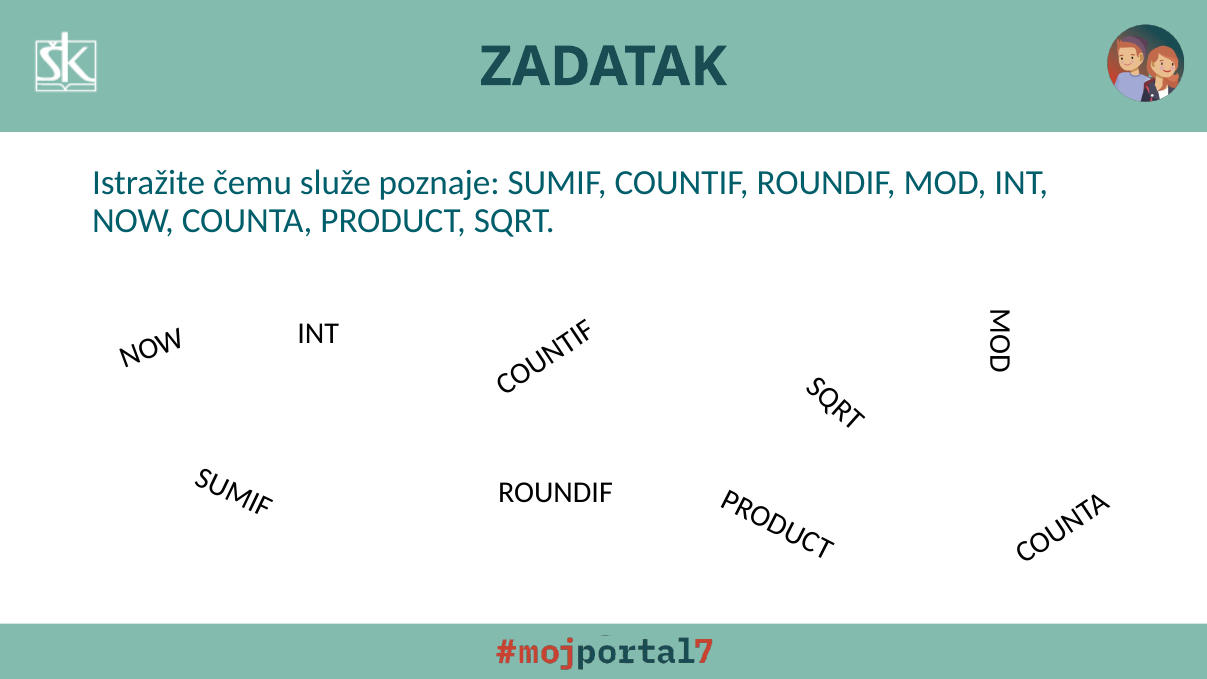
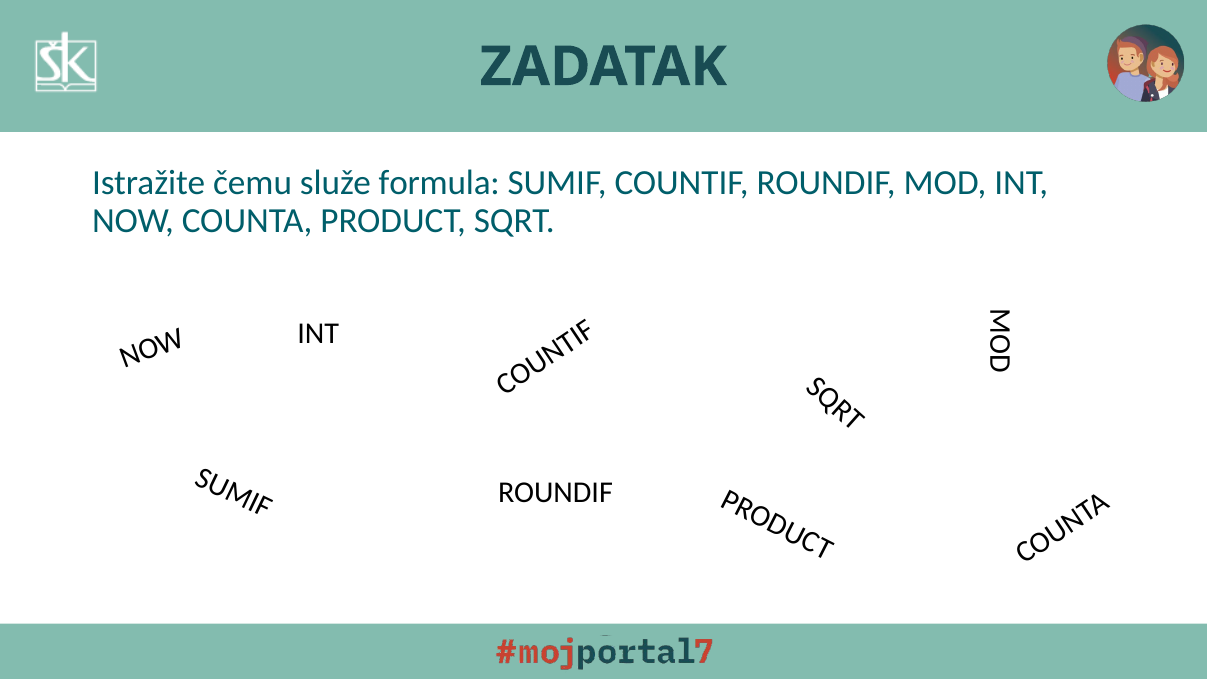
poznaje: poznaje -> formula (439, 183)
